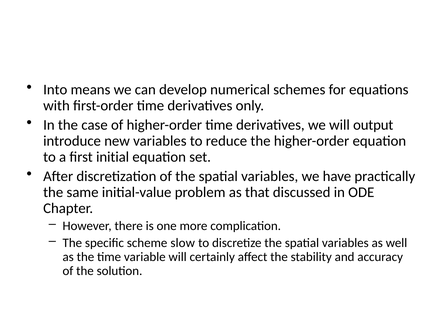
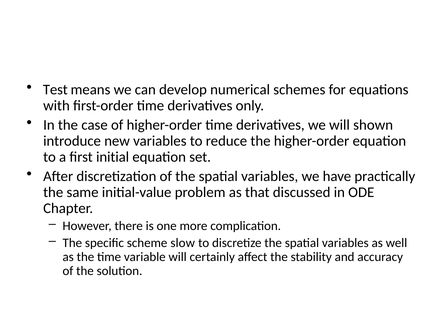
Into: Into -> Test (55, 90)
output: output -> shown (373, 125)
